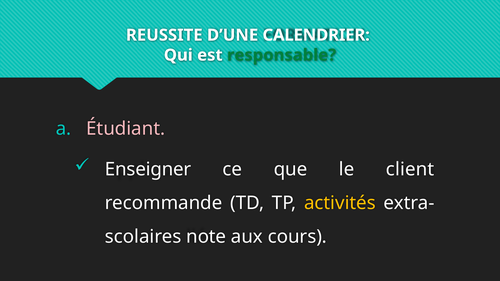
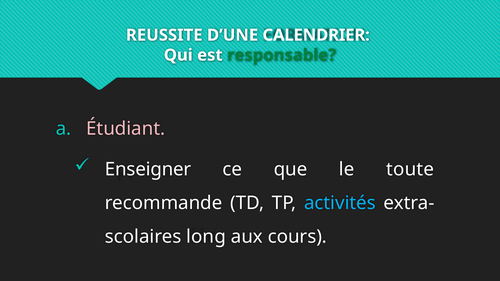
client: client -> toute (410, 169)
activités colour: yellow -> light blue (340, 203)
note: note -> long (206, 237)
